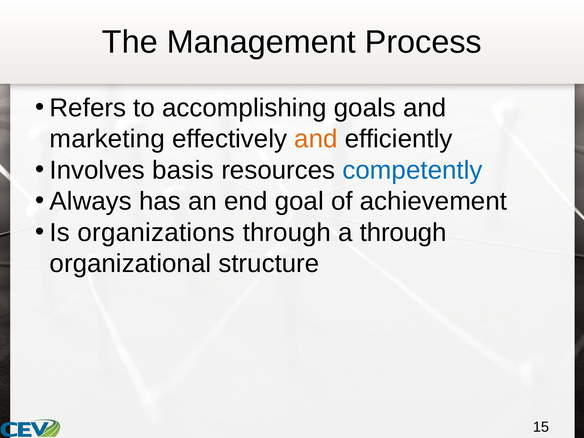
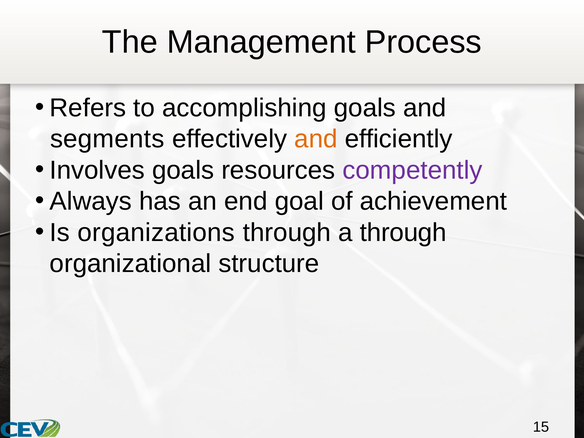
marketing: marketing -> segments (107, 139)
Involves basis: basis -> goals (183, 170)
competently colour: blue -> purple (413, 170)
